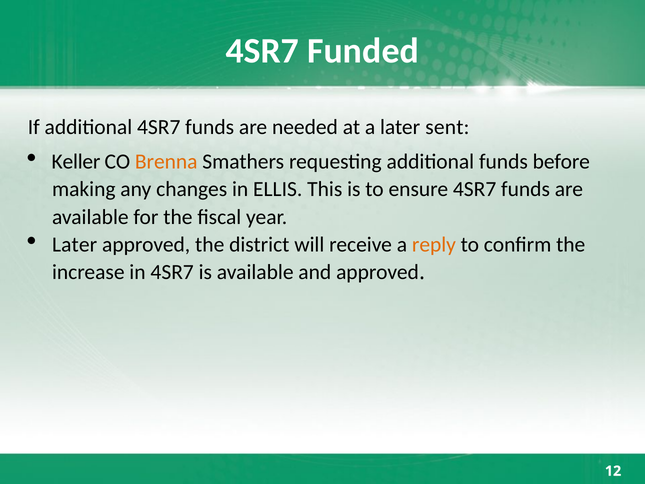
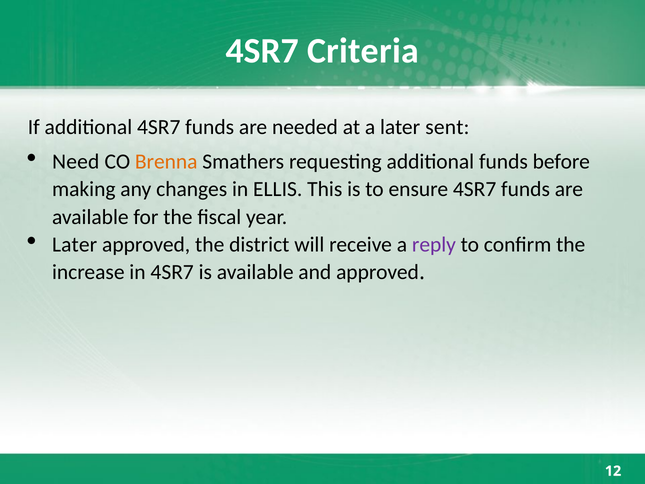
Funded: Funded -> Criteria (363, 51)
Keller: Keller -> Need (76, 162)
reply colour: orange -> purple (434, 244)
